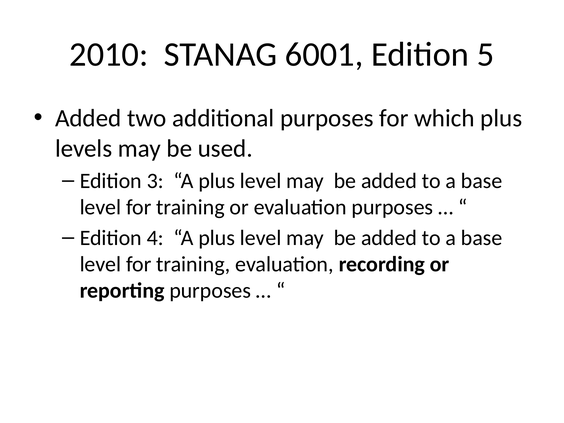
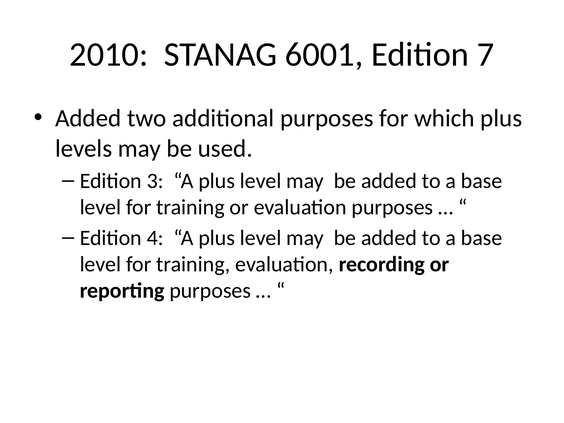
5: 5 -> 7 (486, 55)
